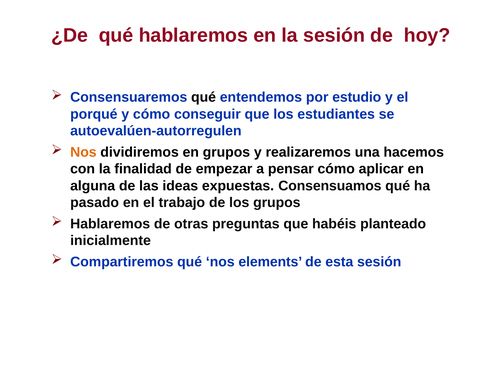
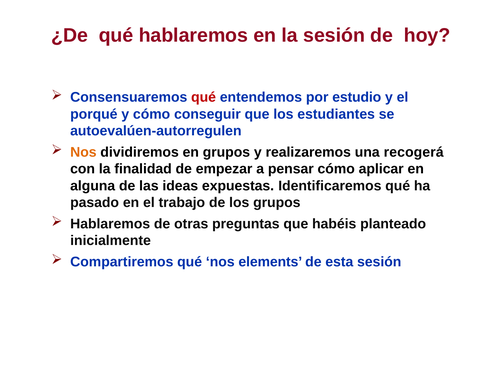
qué colour: black -> red (204, 97)
hacemos: hacemos -> recogerá (414, 152)
Consensuamos: Consensuamos -> Identificaremos (330, 186)
